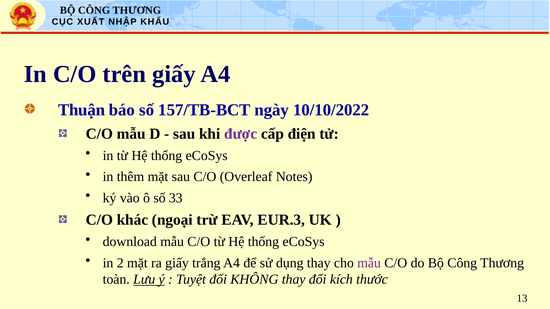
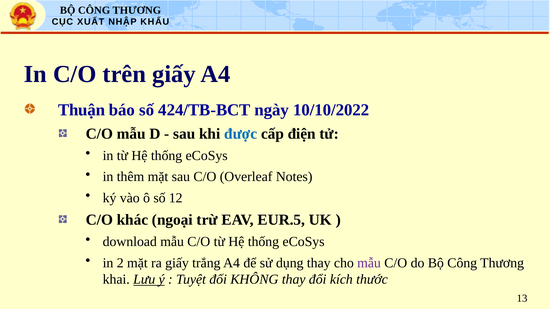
157/TB-BCT: 157/TB-BCT -> 424/TB-BCT (204, 110)
được colour: purple -> blue (241, 134)
33: 33 -> 12 (176, 198)
EUR.3: EUR.3 -> EUR.5 (281, 220)
toàn: toàn -> khai (116, 280)
